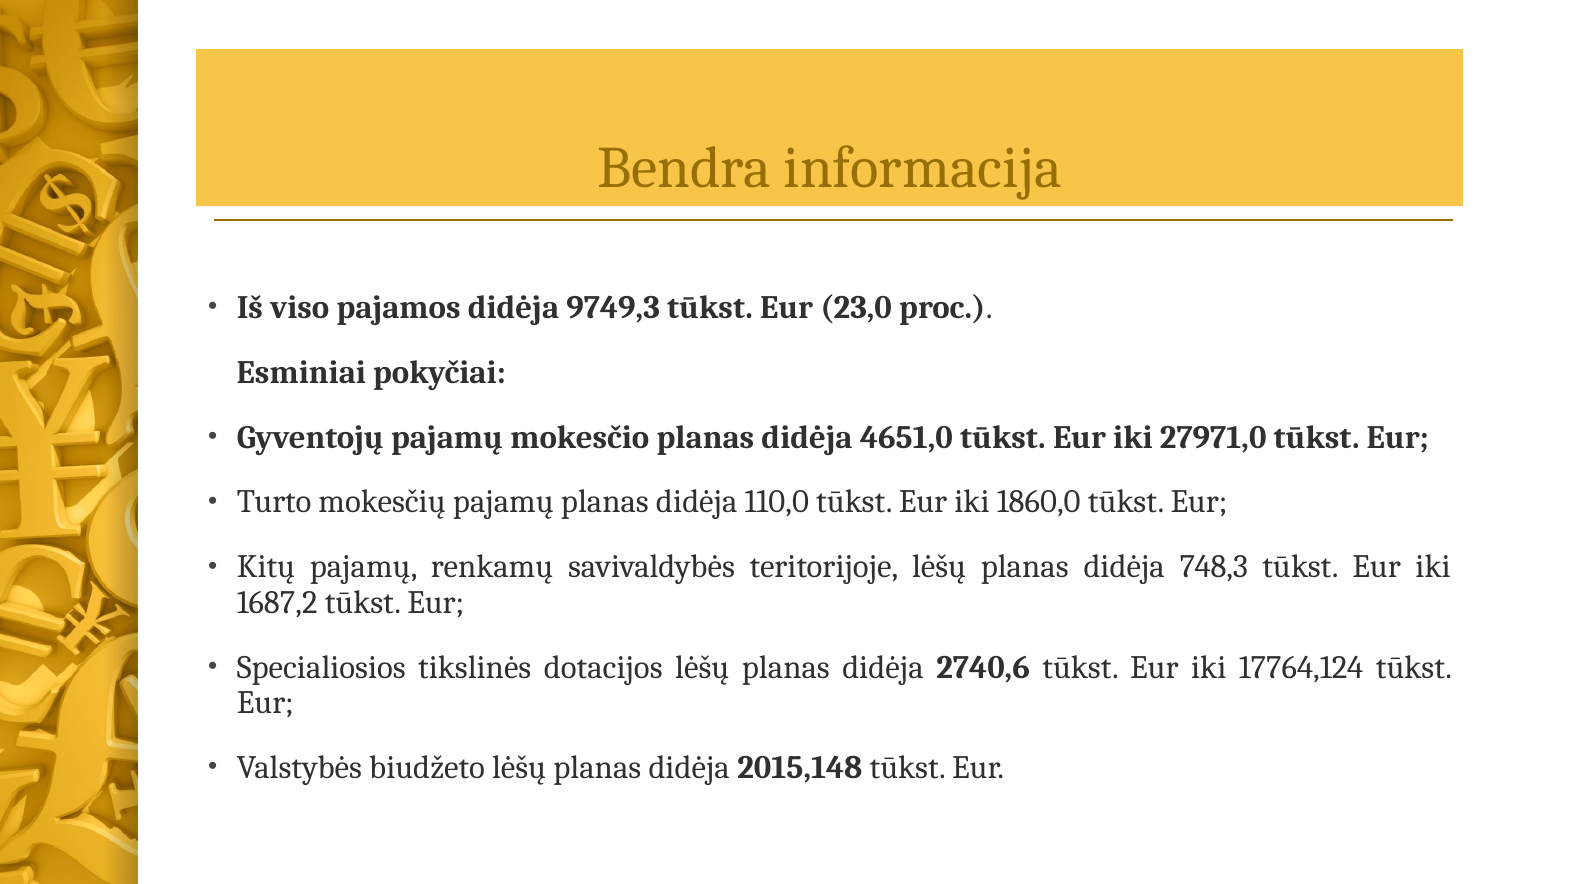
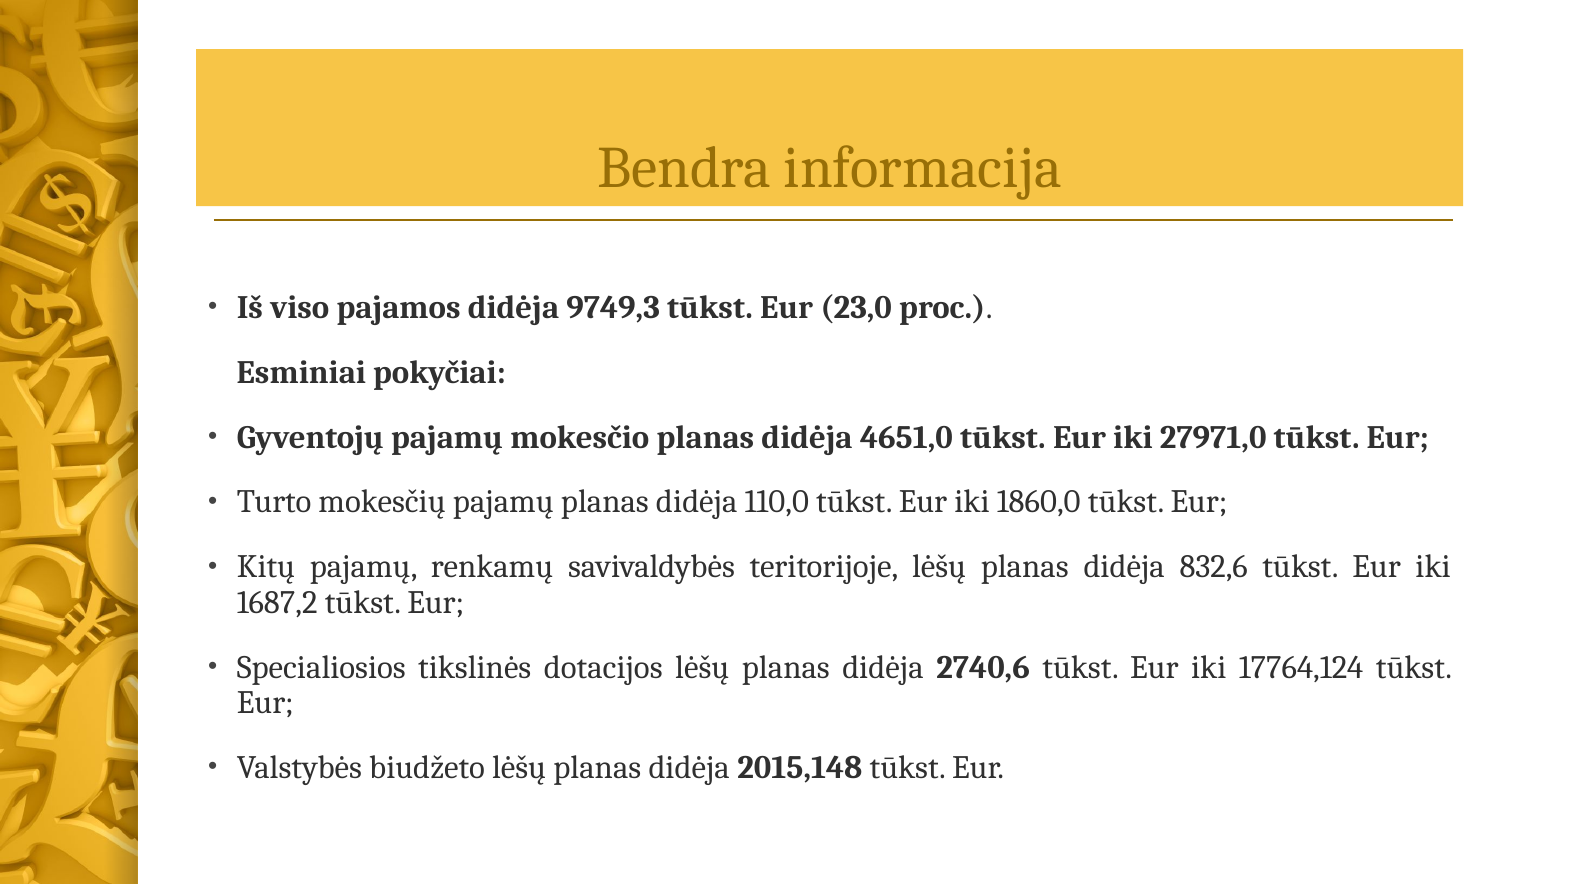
748,3: 748,3 -> 832,6 (1214, 567)
